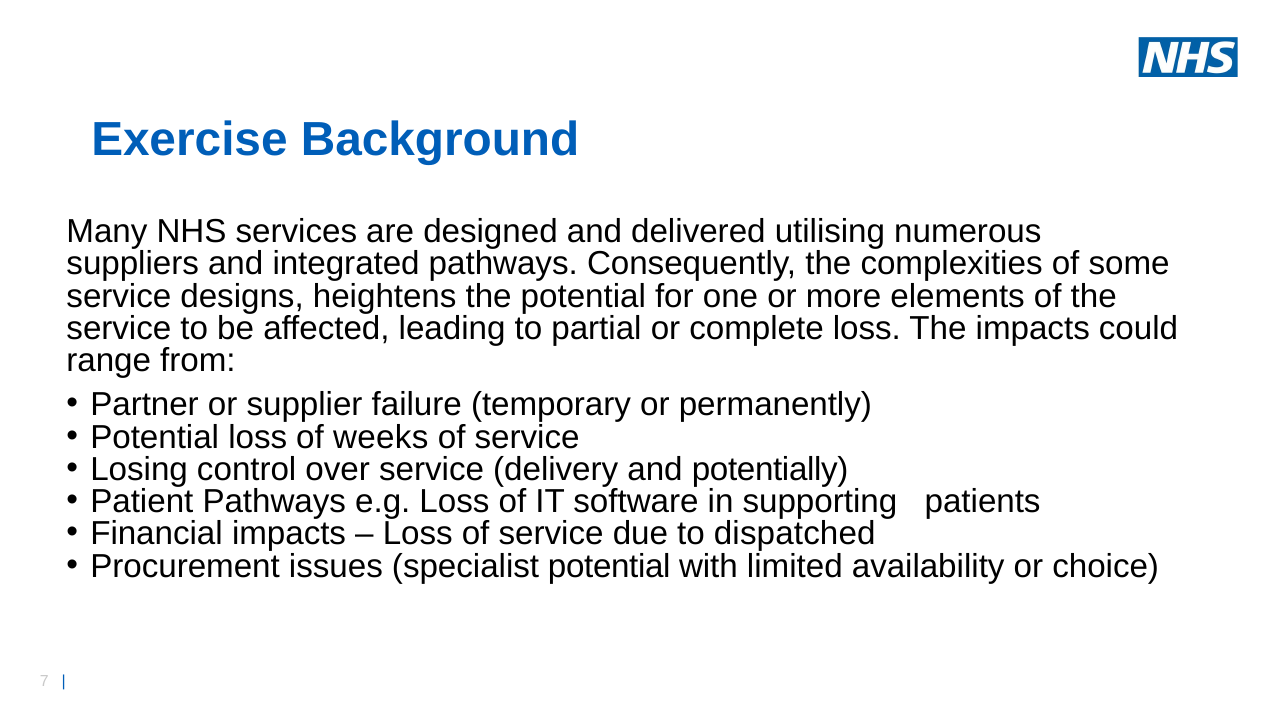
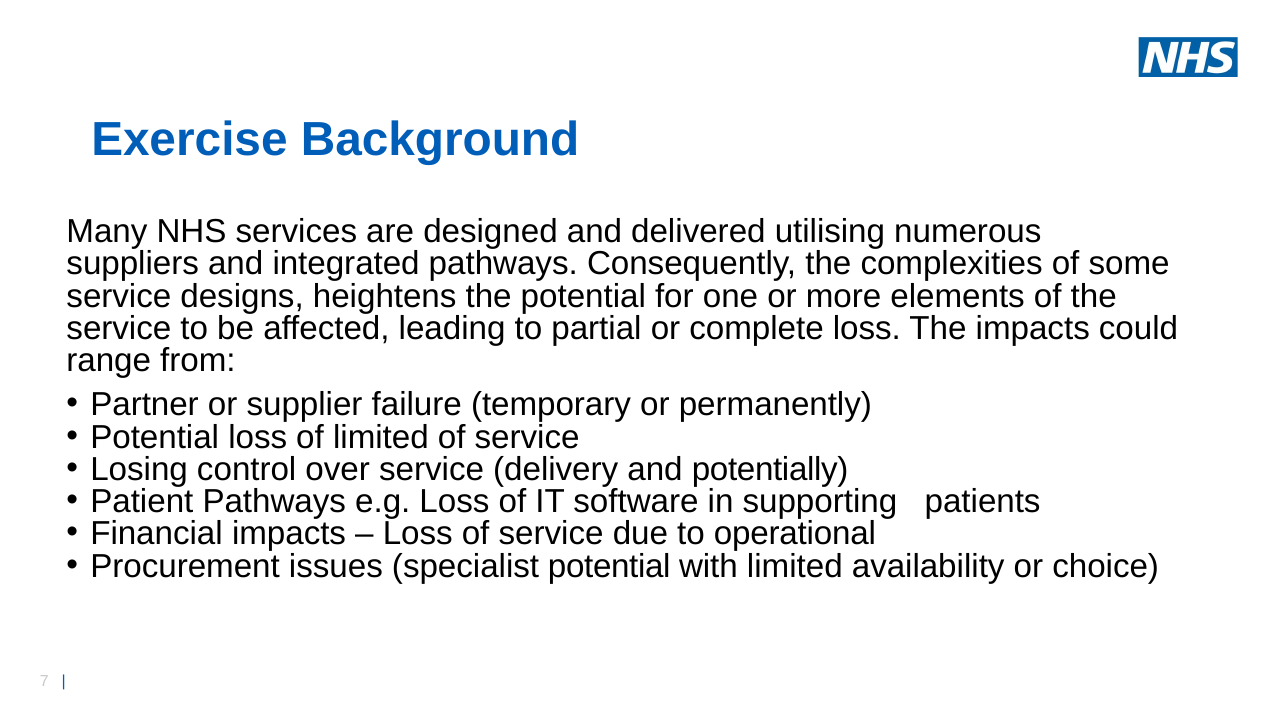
of weeks: weeks -> limited (381, 437)
dispatched: dispatched -> operational (795, 534)
